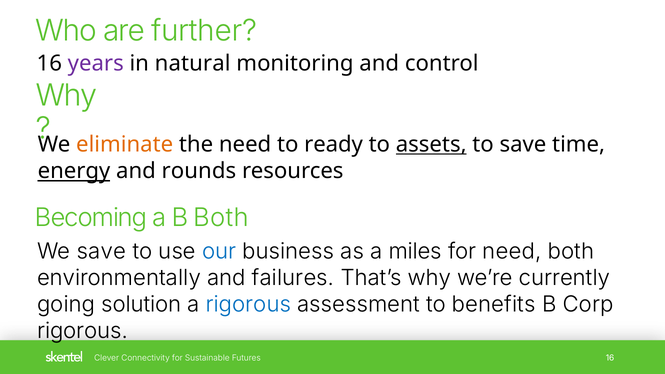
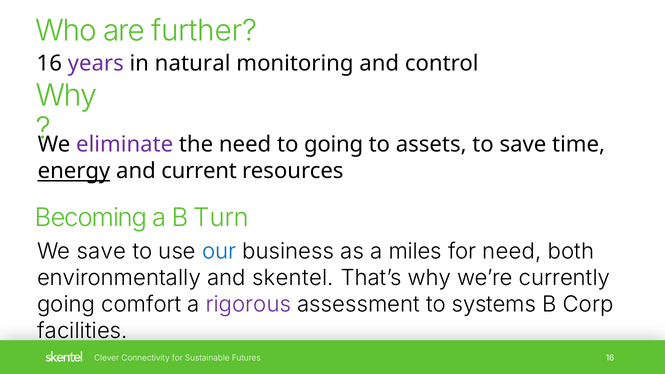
eliminate colour: orange -> purple (125, 144)
to ready: ready -> going (334, 144)
assets underline: present -> none (431, 144)
rounds: rounds -> current (199, 171)
B Both: Both -> Turn (221, 218)
failures: failures -> skentel (293, 278)
solution: solution -> comfort (141, 304)
rigorous colour: blue -> purple (248, 304)
benefits: benefits -> systems (494, 304)
rigorous: rigorous -> facilities (82, 331)
